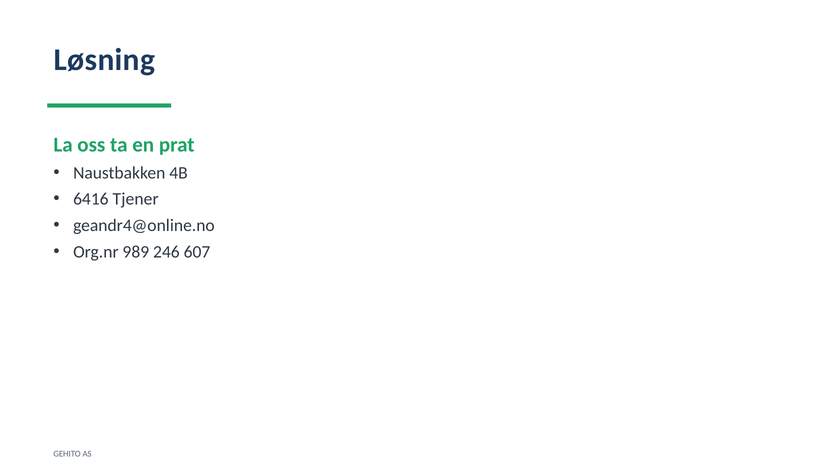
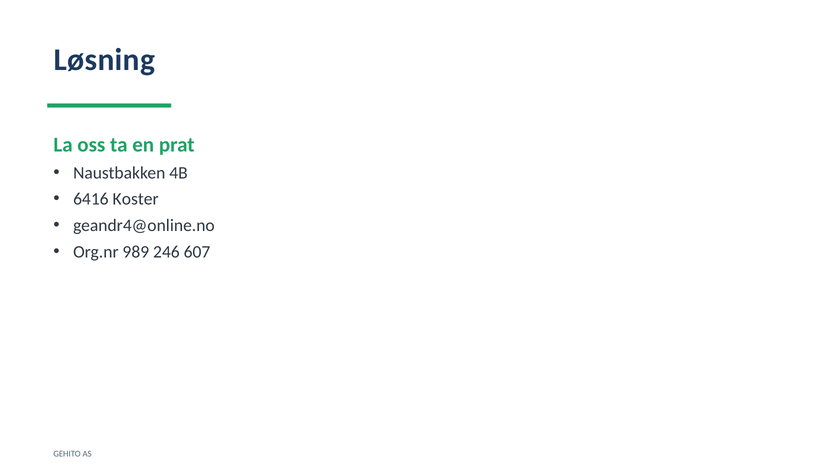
Tjener: Tjener -> Koster (136, 199)
